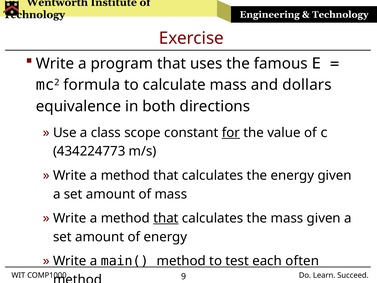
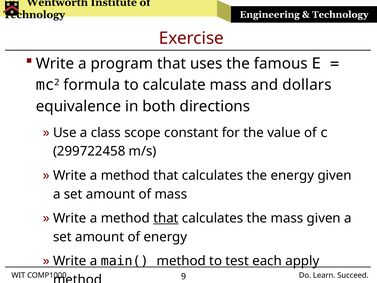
for underline: present -> none (231, 133)
434224773: 434224773 -> 299722458 (89, 151)
often: often -> apply (302, 261)
